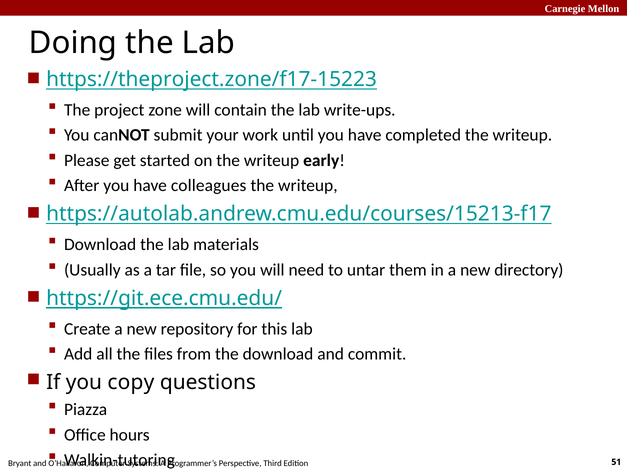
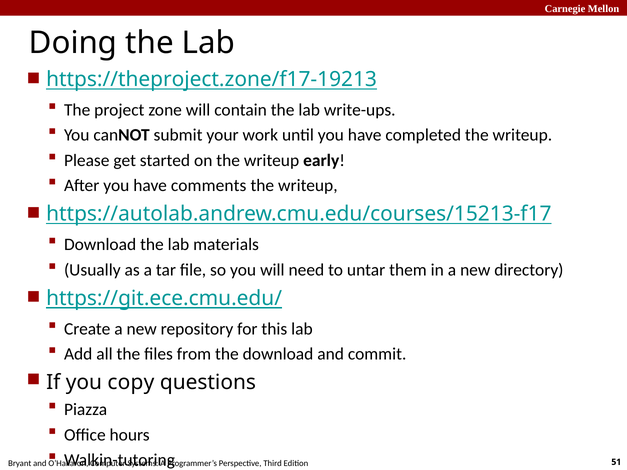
https://theproject.zone/f17-15223: https://theproject.zone/f17-15223 -> https://theproject.zone/f17-19213 (212, 79)
colleagues: colleagues -> comments (209, 186)
